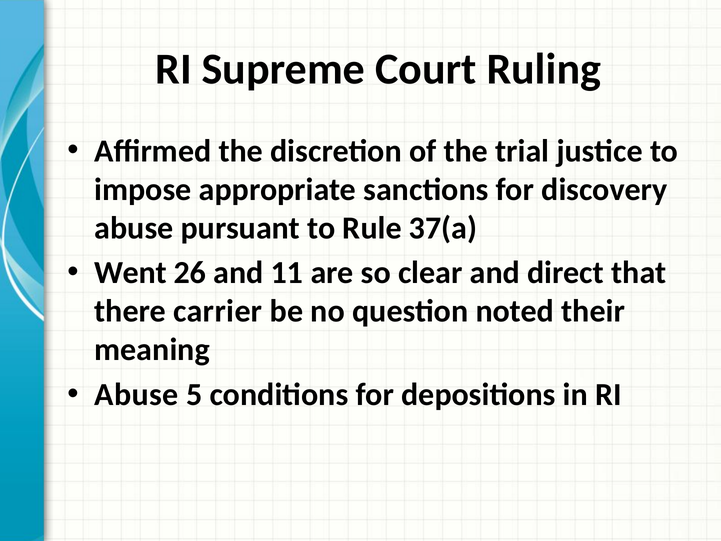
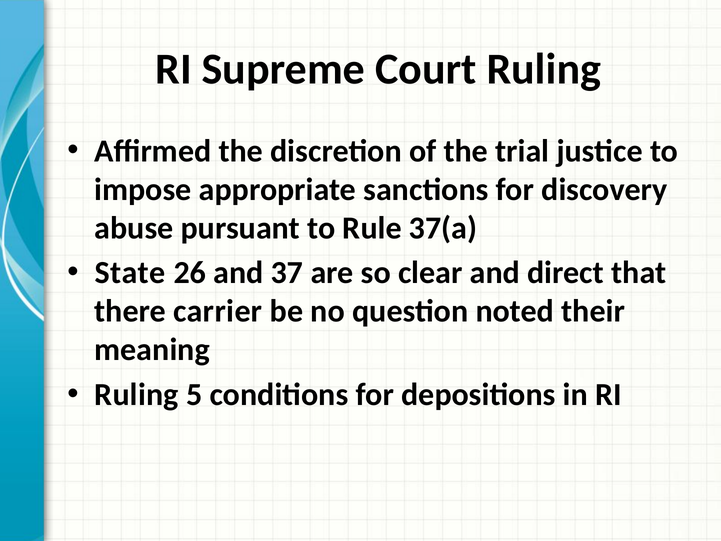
Went: Went -> State (130, 273)
11: 11 -> 37 (287, 273)
Abuse: Abuse -> Ruling (137, 395)
